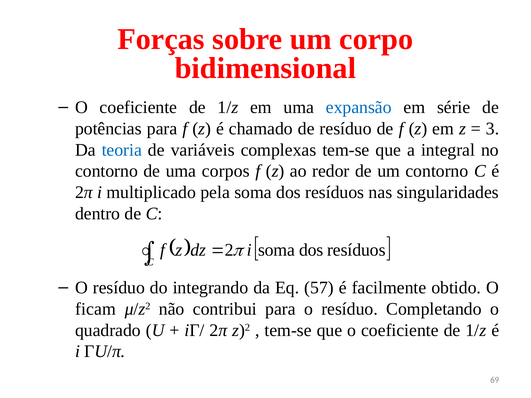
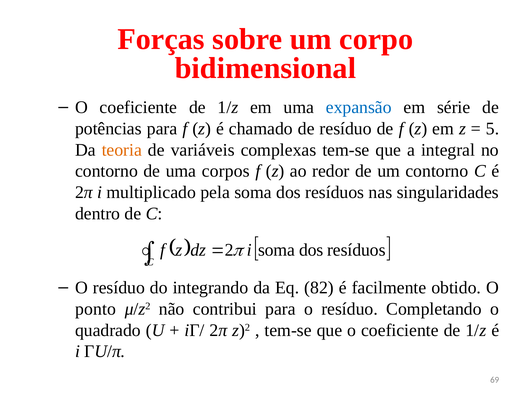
3: 3 -> 5 (492, 129)
teoria colour: blue -> orange (122, 150)
57: 57 -> 82 (319, 288)
ficam: ficam -> ponto (96, 309)
